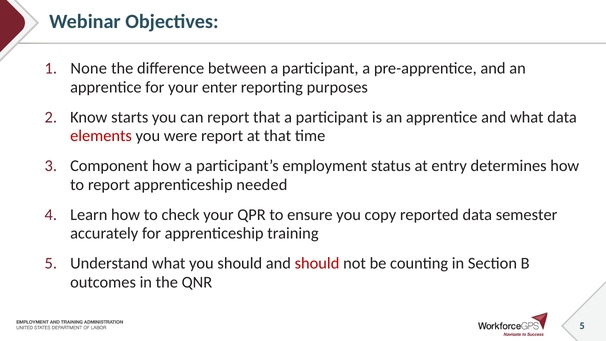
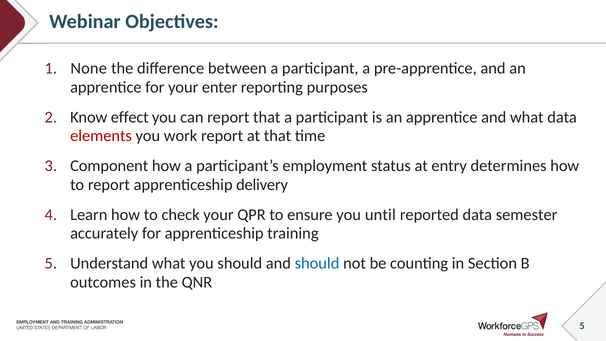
starts: starts -> effect (130, 117)
were: were -> work (181, 136)
needed: needed -> delivery (262, 185)
copy: copy -> until (380, 215)
should colour: red -> blue (317, 263)
